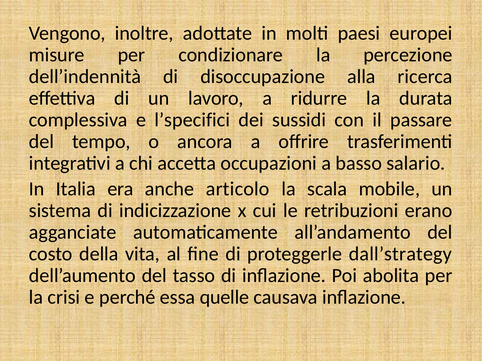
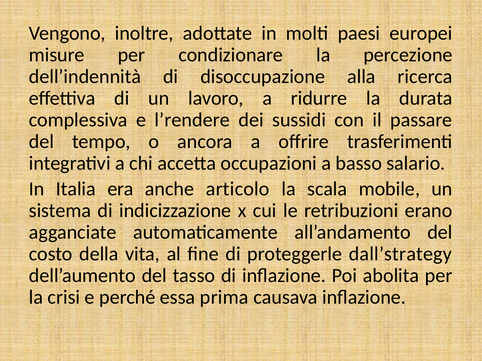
l’specifici: l’specifici -> l’rendere (192, 120)
quelle: quelle -> prima (224, 298)
